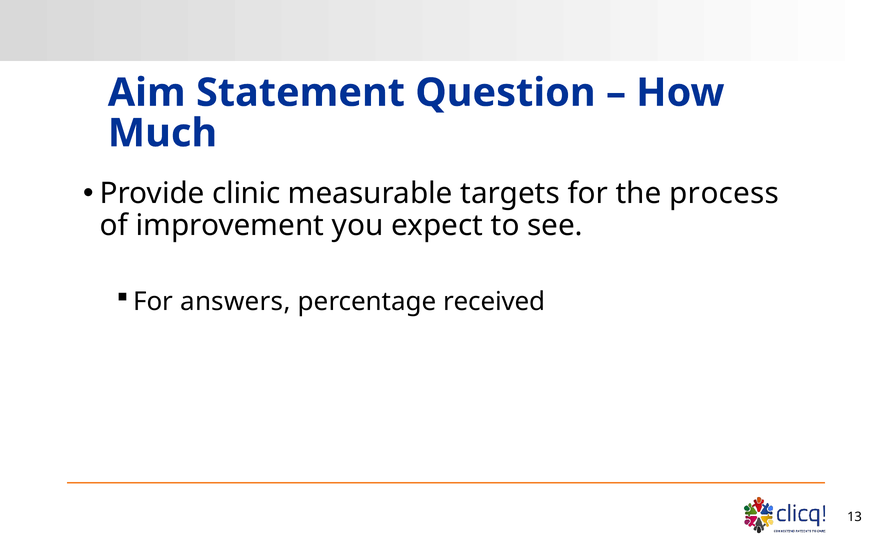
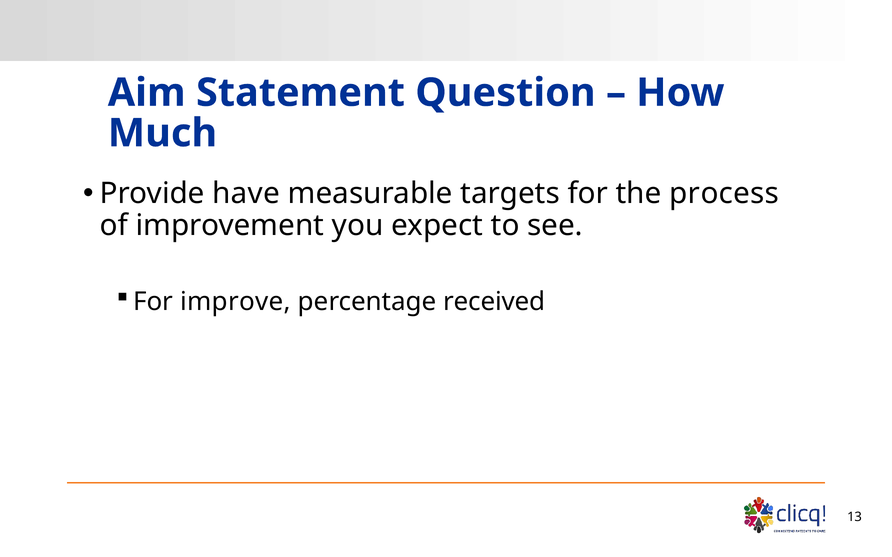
clinic: clinic -> have (246, 194)
answers: answers -> improve (235, 302)
